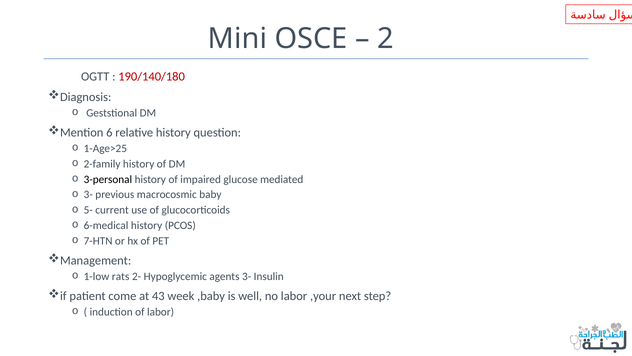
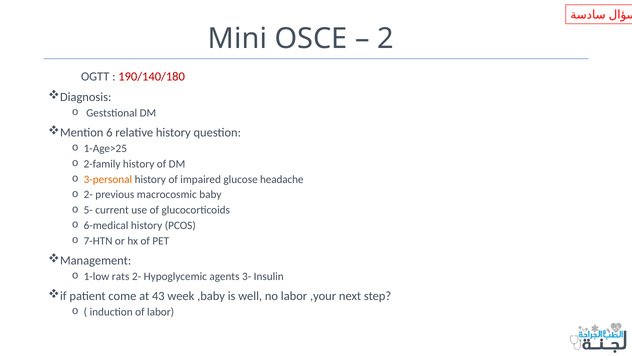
3-personal colour: black -> orange (108, 179)
mediated: mediated -> headache (282, 179)
3-: 3- -> 2- (88, 194)
